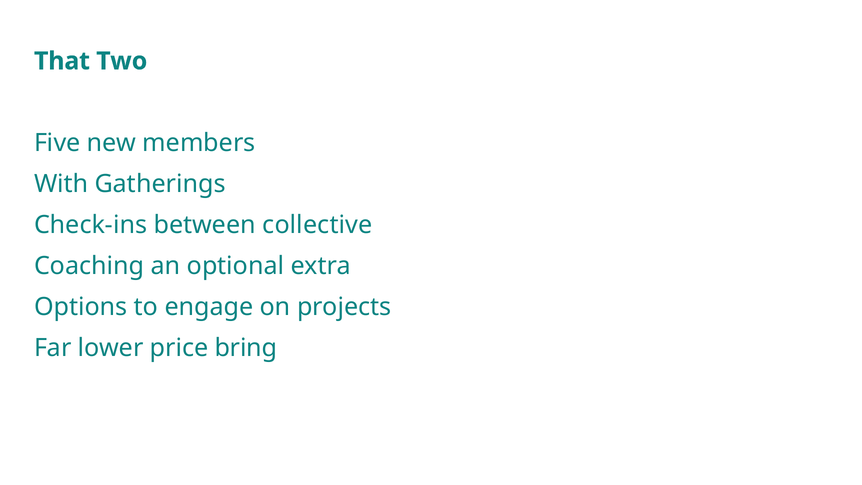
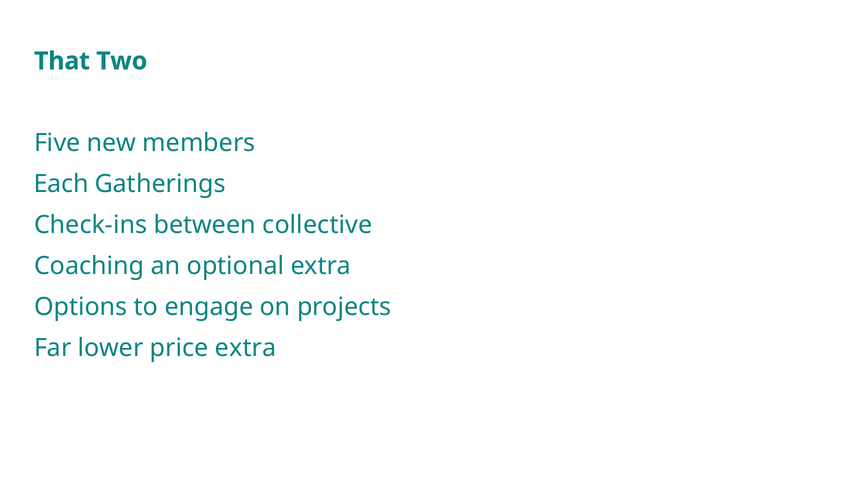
With: With -> Each (61, 184)
price bring: bring -> extra (246, 348)
